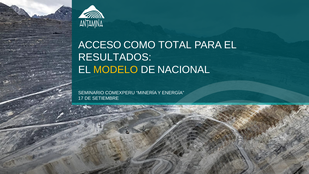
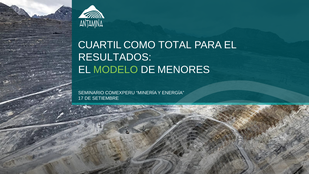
ACCESO: ACCESO -> CUARTIL (100, 45)
MODELO colour: yellow -> light green (116, 70)
NACIONAL: NACIONAL -> MENORES (184, 70)
